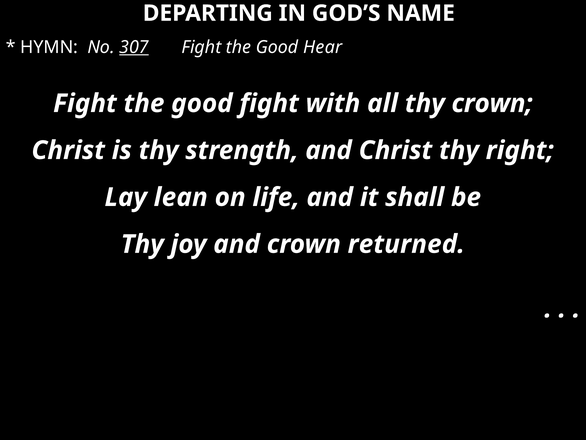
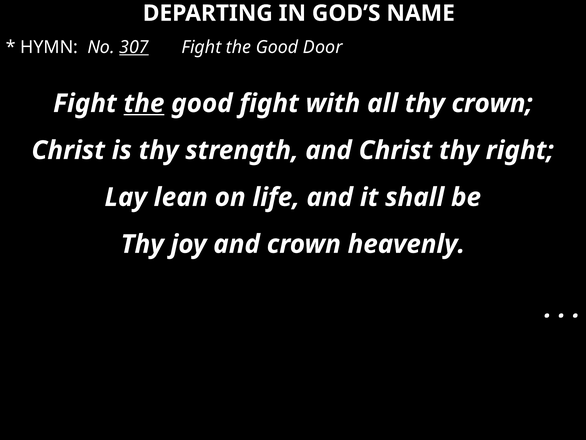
Hear: Hear -> Door (323, 47)
the underline: none -> present (144, 103)
returned: returned -> heavenly (406, 244)
